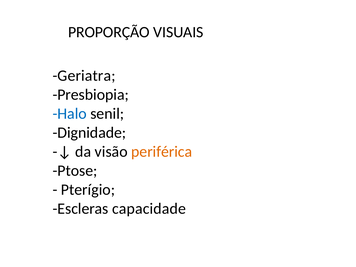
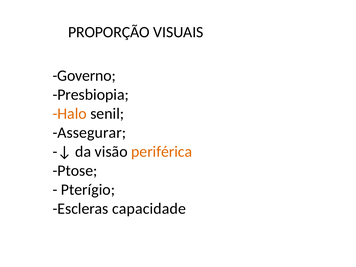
Geriatra: Geriatra -> Governo (84, 76)
Halo colour: blue -> orange (70, 114)
Dignidade: Dignidade -> Assegurar (89, 133)
